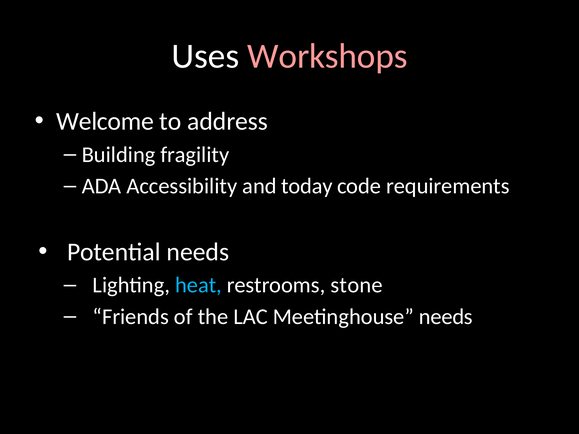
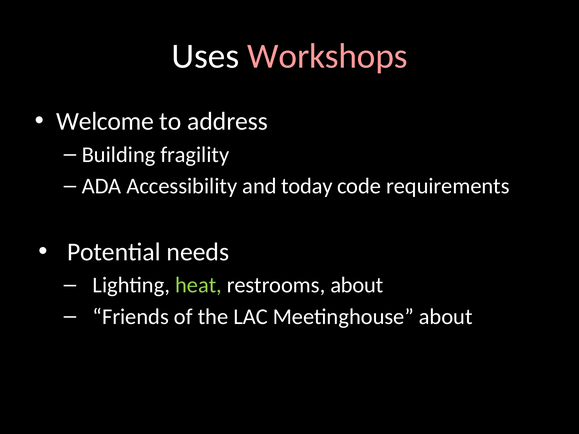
heat colour: light blue -> light green (199, 285)
restrooms stone: stone -> about (357, 285)
Meetinghouse needs: needs -> about (446, 317)
